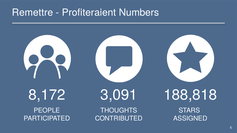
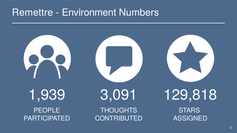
Profiteraient: Profiteraient -> Environment (89, 13)
8,172: 8,172 -> 1,939 (47, 95)
188,818: 188,818 -> 129,818 (190, 95)
